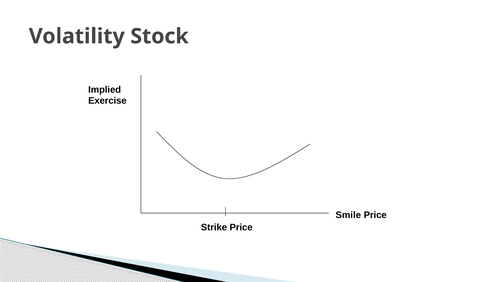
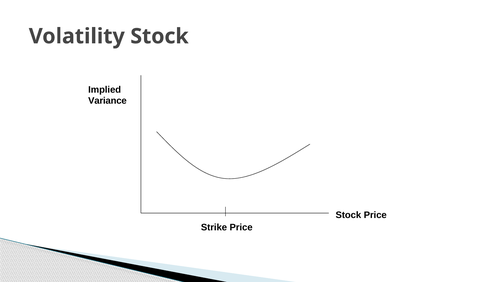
Exercise: Exercise -> Variance (107, 101)
Smile: Smile -> Stock (348, 215)
